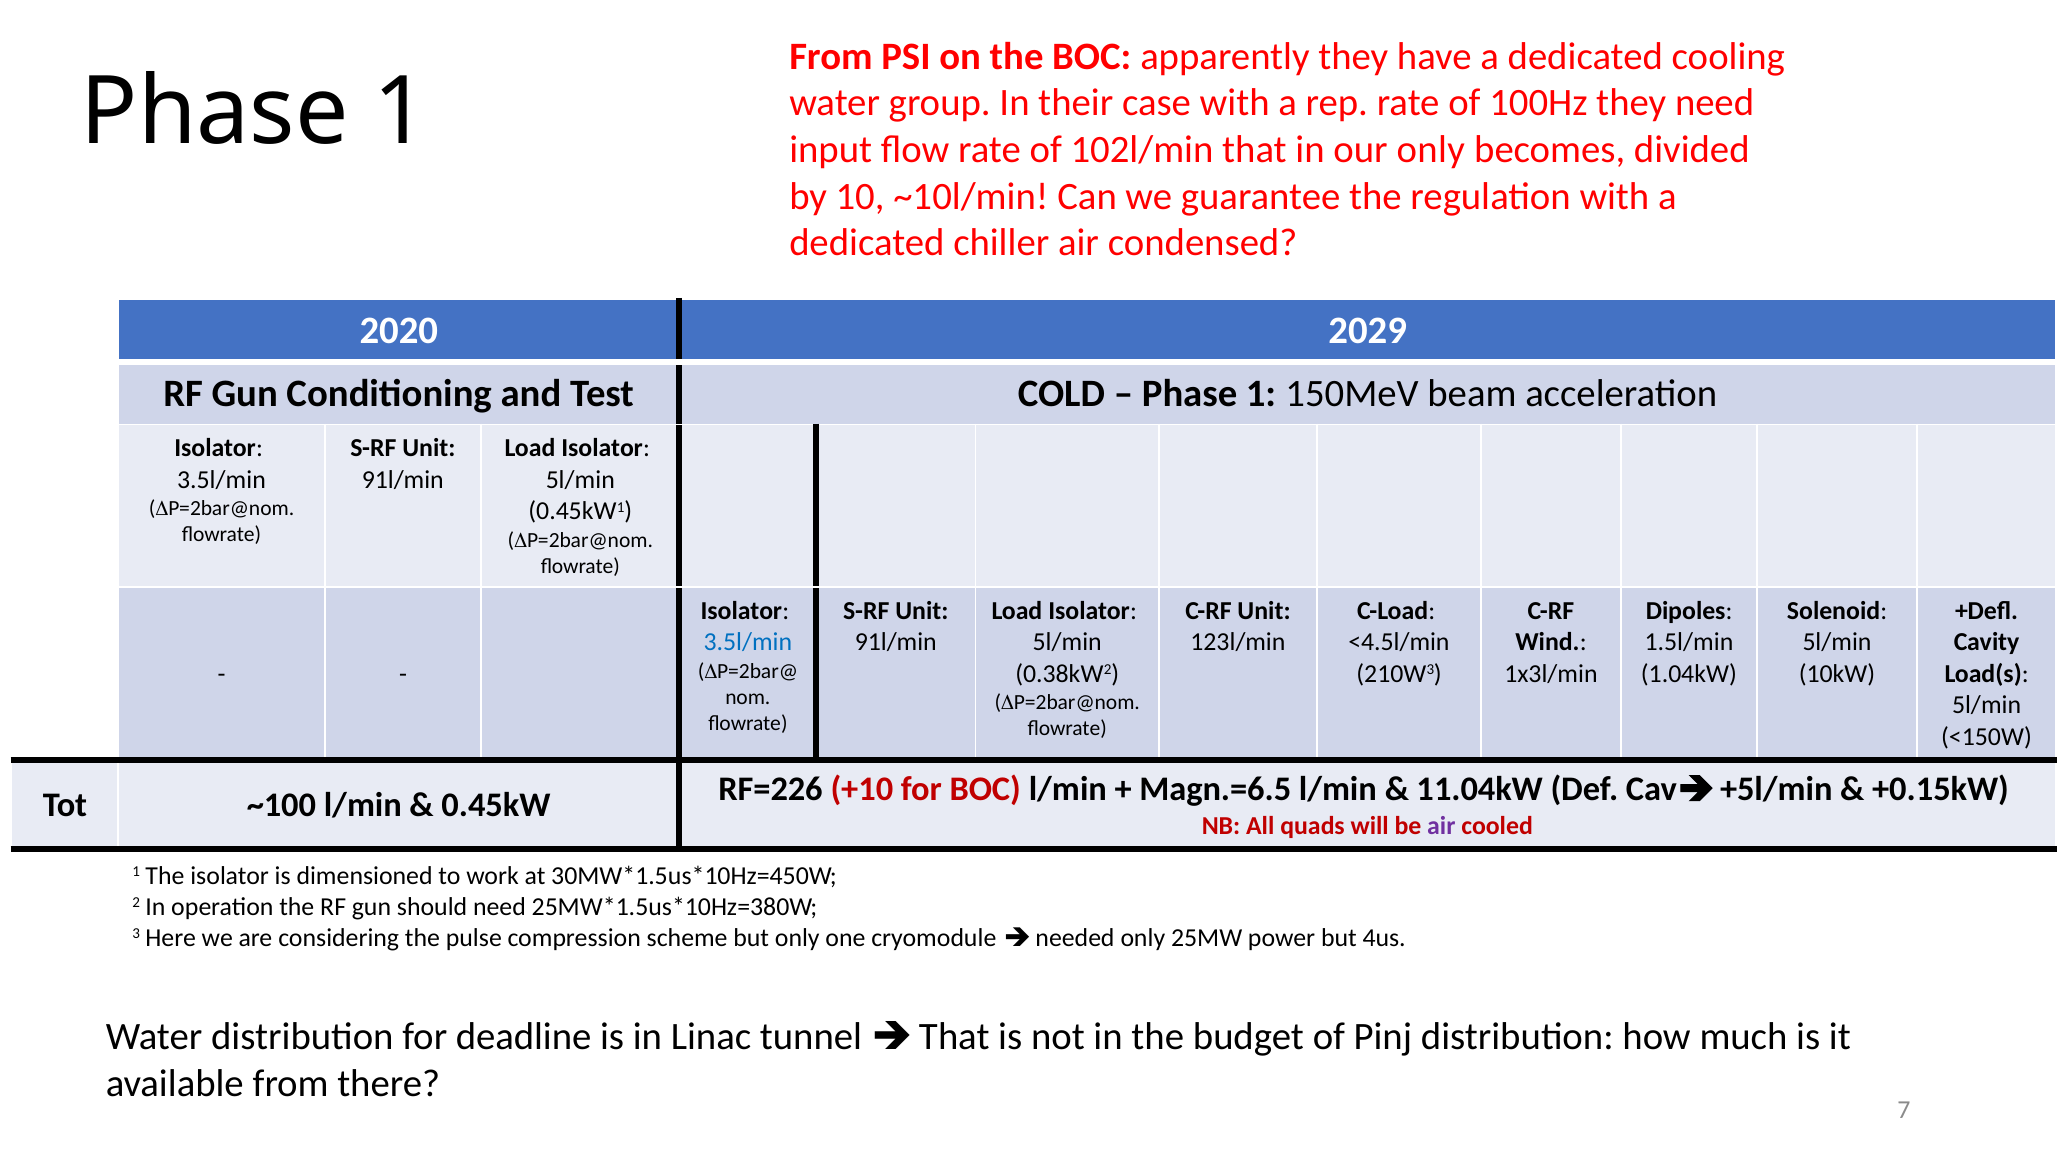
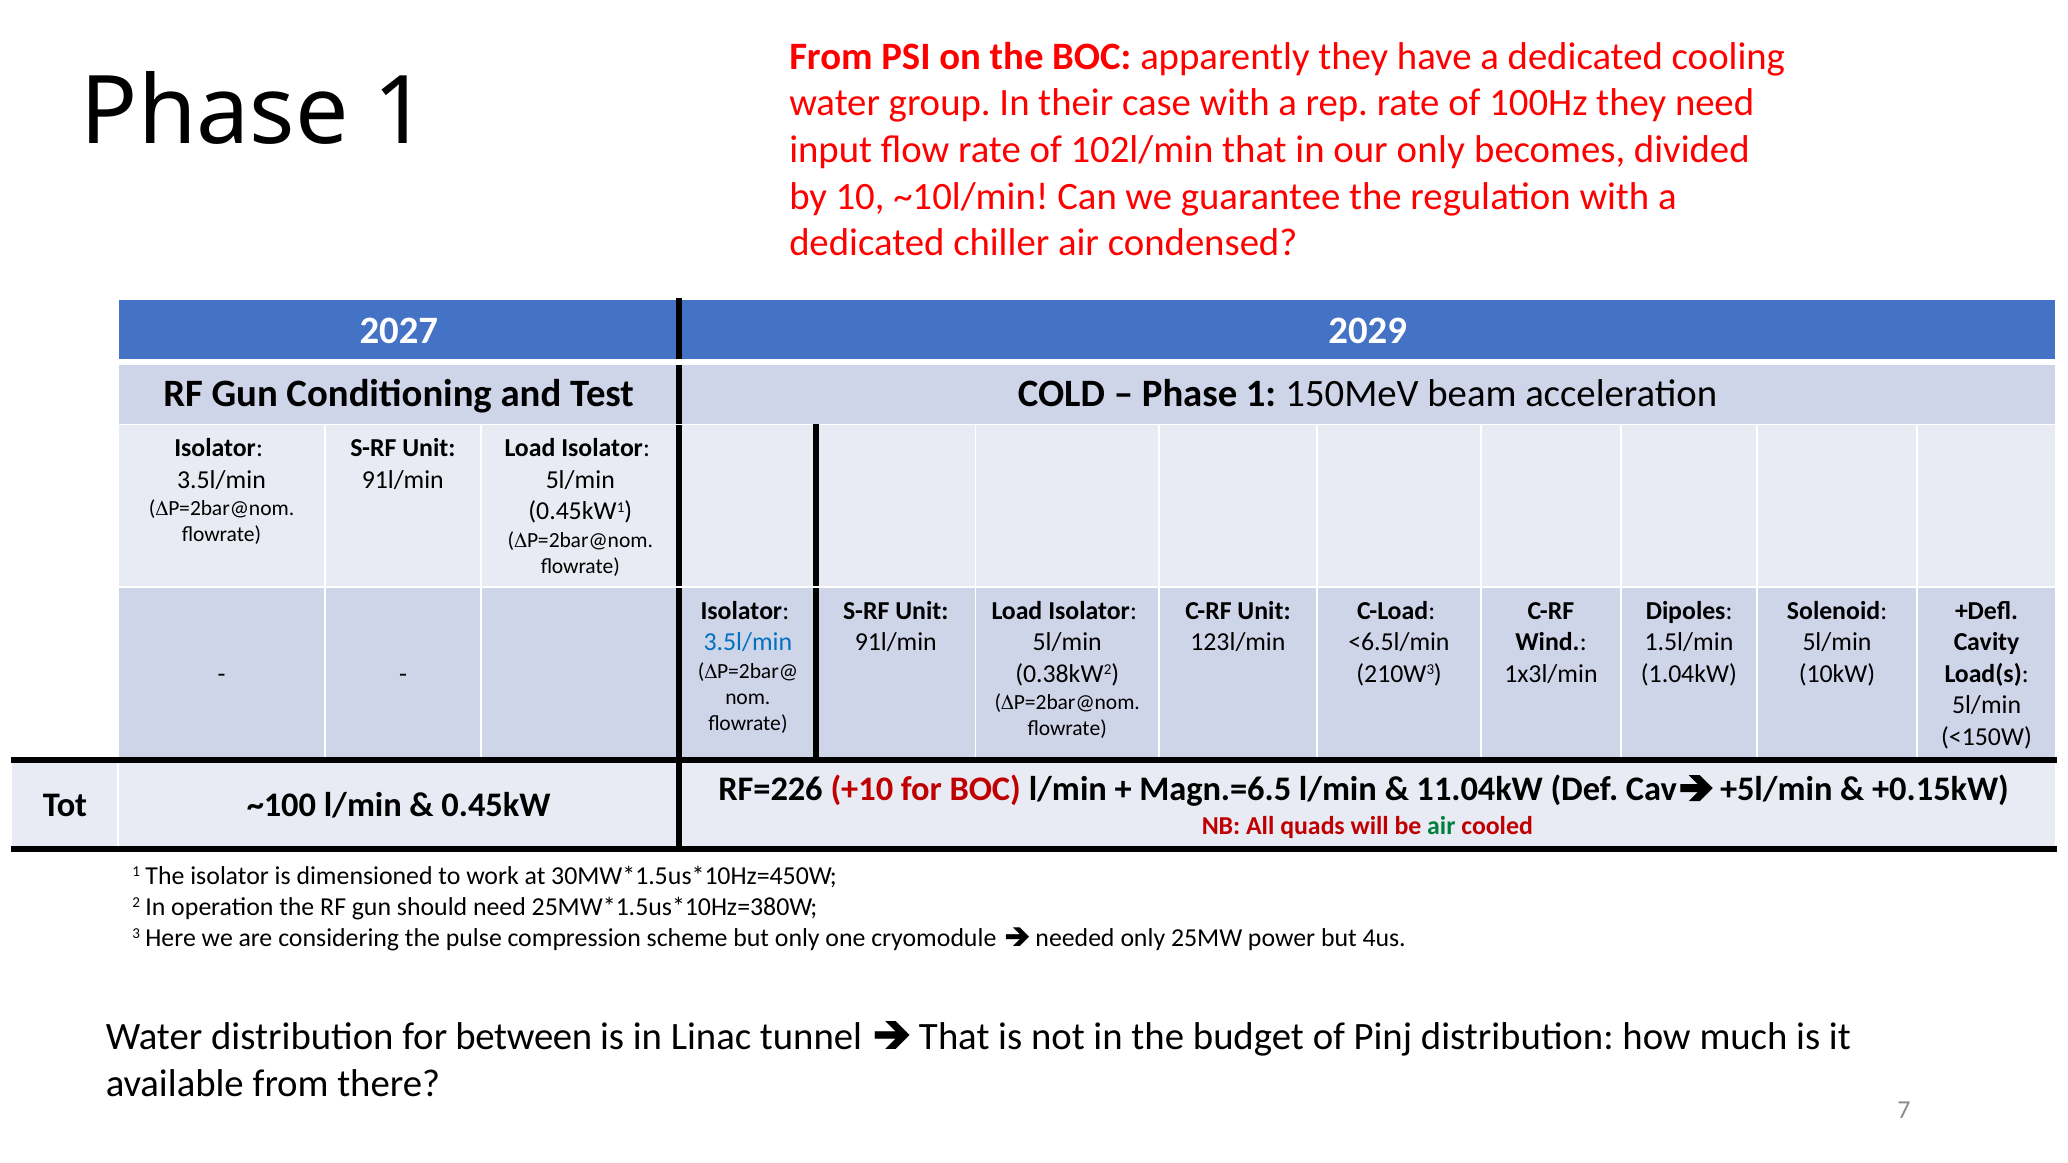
2020: 2020 -> 2027 (399, 331)
<4.5l/min: <4.5l/min -> <6.5l/min (1399, 642)
air colour: purple -> green (1441, 826)
deadline: deadline -> between (524, 1037)
